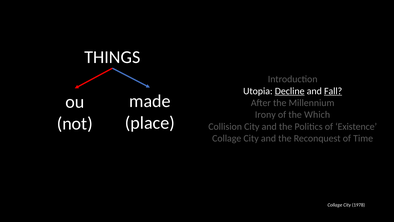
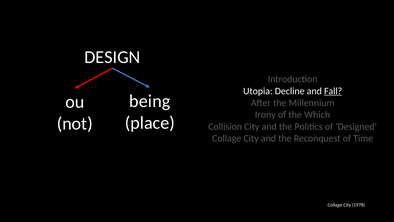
THINGS: THINGS -> DESIGN (112, 57)
Decline underline: present -> none (290, 91)
made: made -> being (150, 101)
Existence: Existence -> Designed (356, 126)
